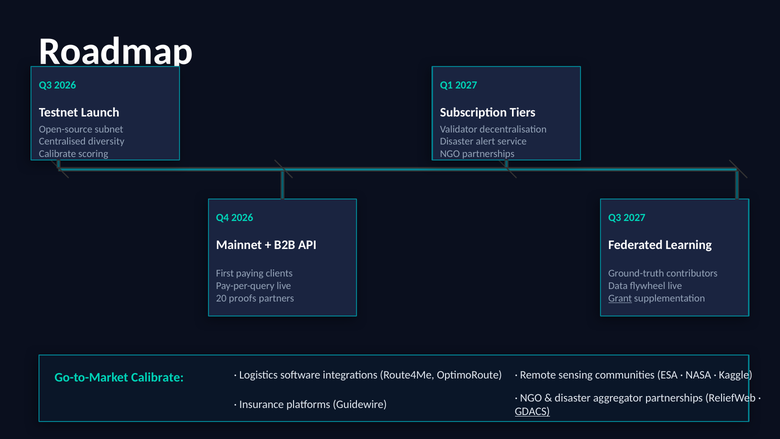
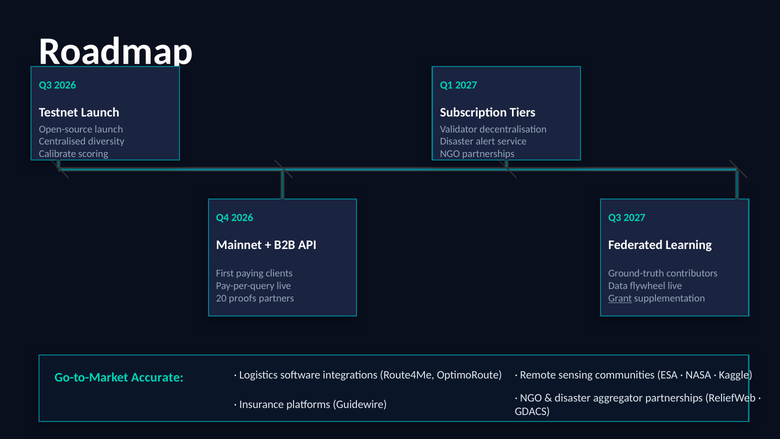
Open-source subnet: subnet -> launch (109, 129)
Go-to-Market Calibrate: Calibrate -> Accurate (157, 377)
GDACS underline: present -> none (532, 411)
